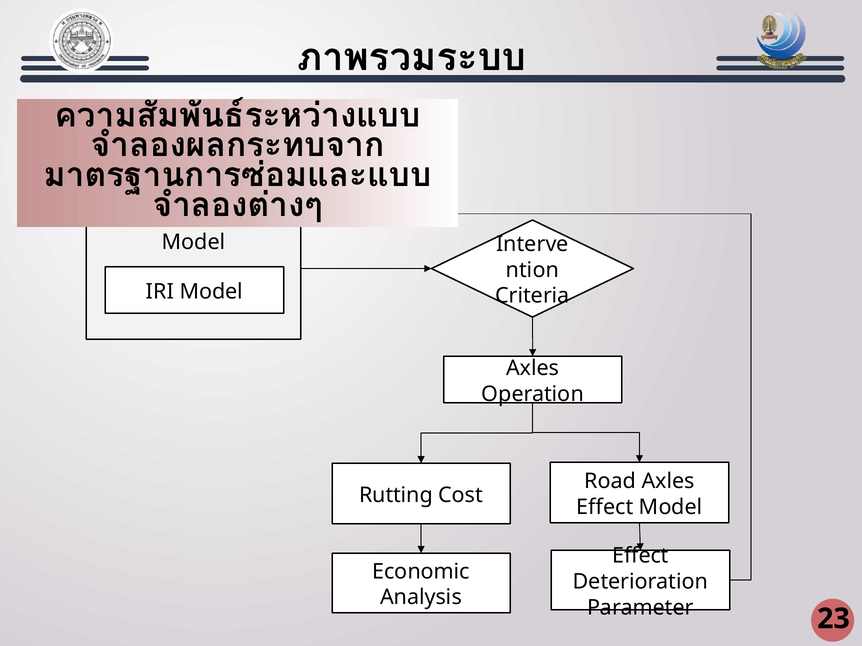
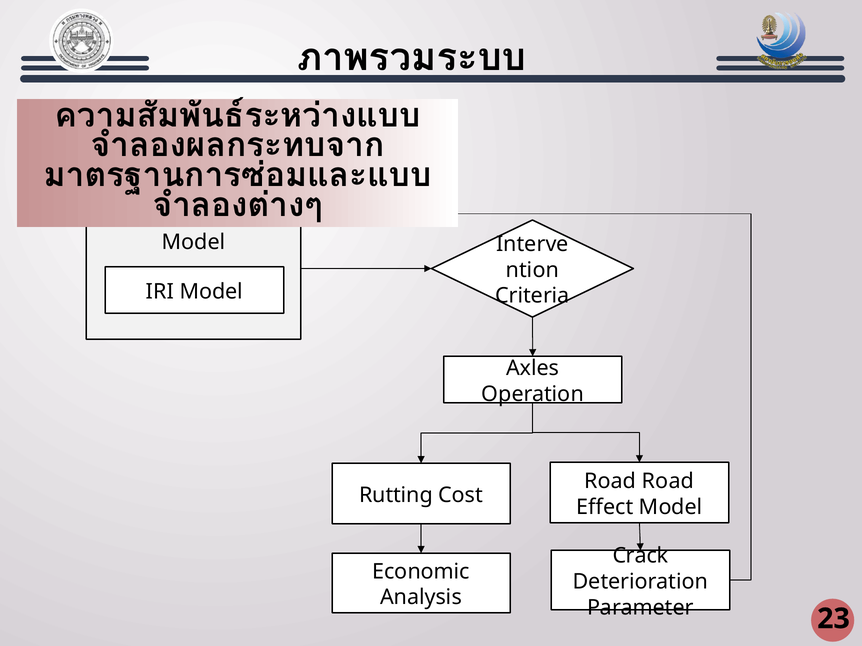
Road Axles: Axles -> Road (668, 482)
Effect: Effect -> Crack (640, 556)
